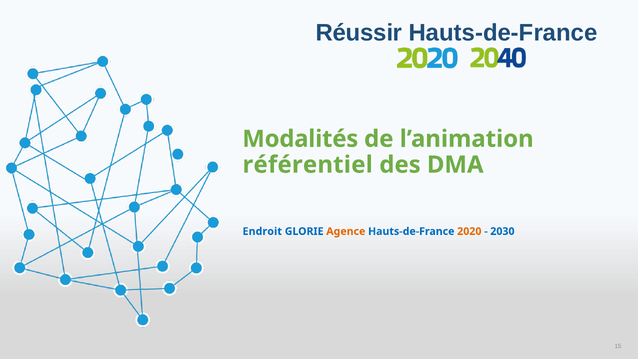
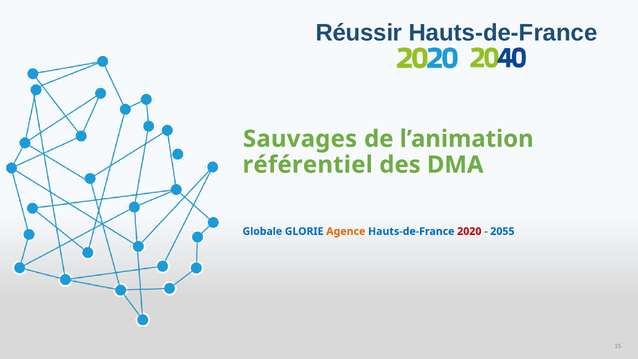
Modalités: Modalités -> Sauvages (300, 139)
Endroit: Endroit -> Globale (262, 231)
2020 colour: orange -> red (469, 231)
2030: 2030 -> 2055 (502, 231)
